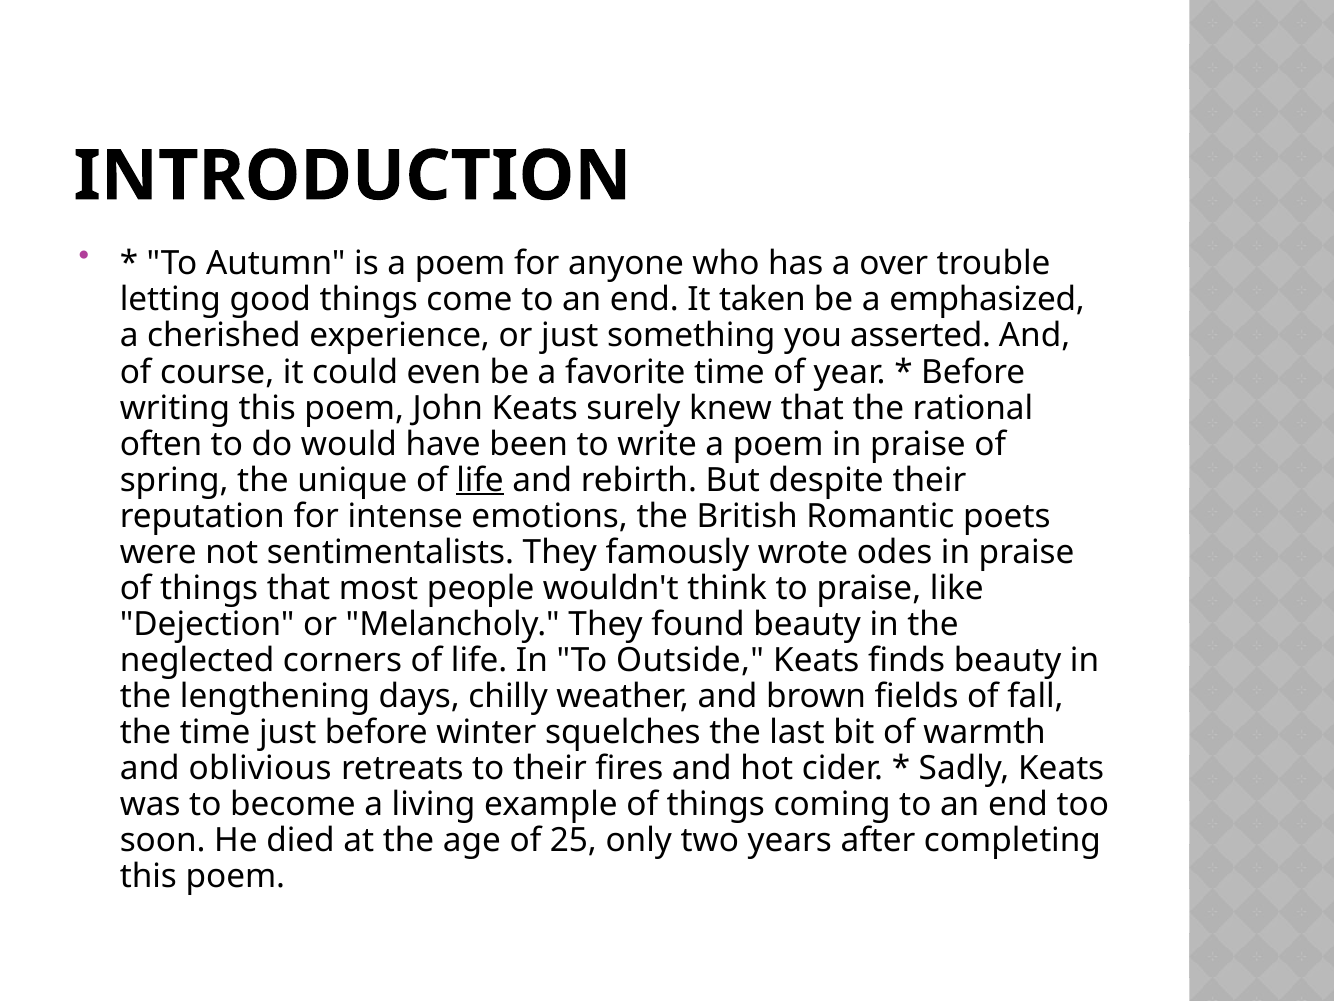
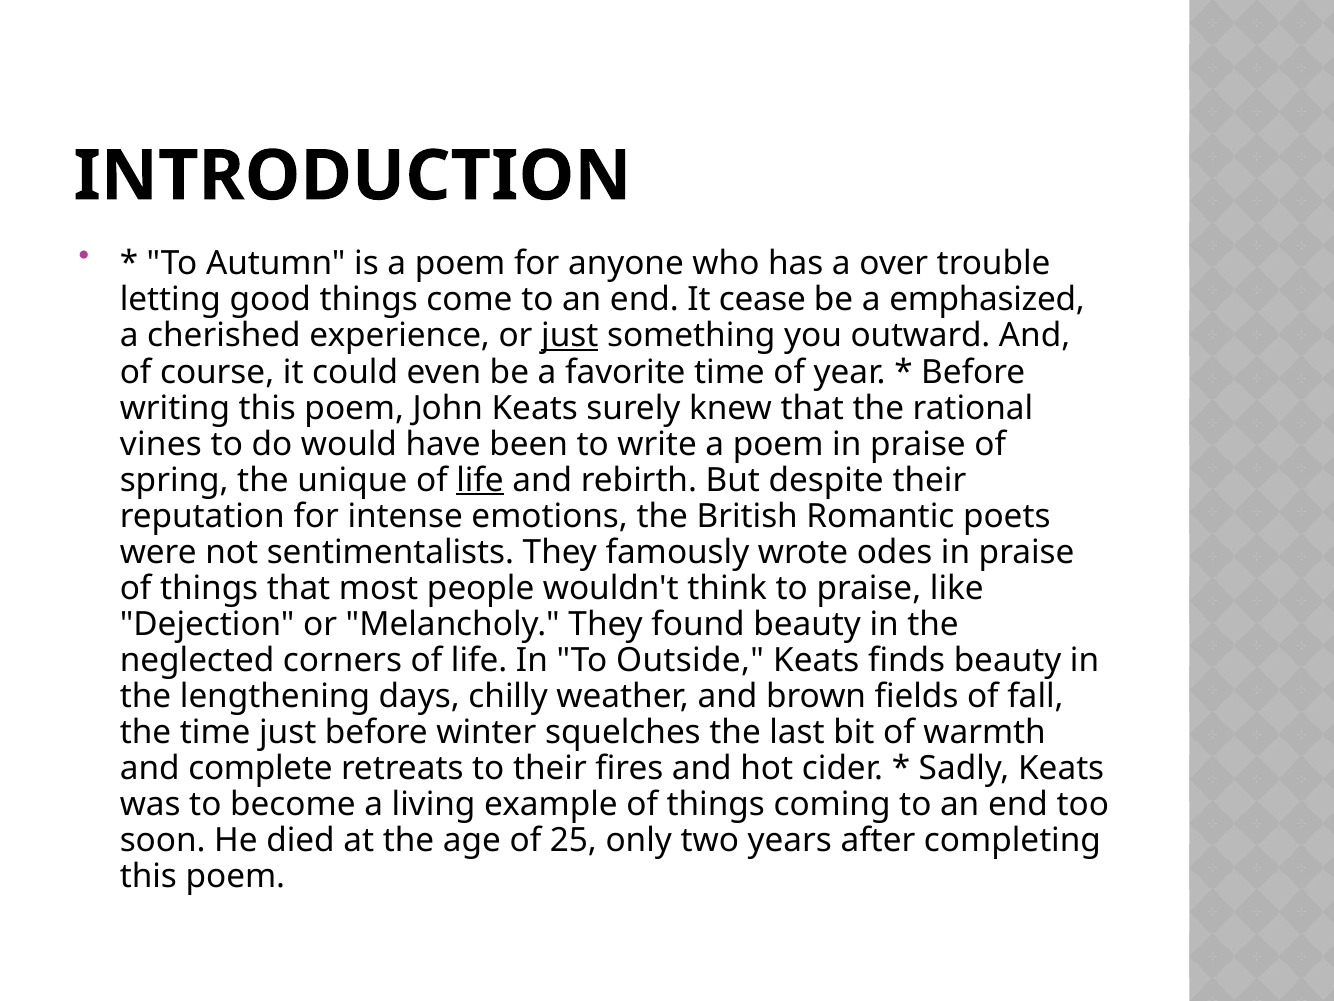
taken: taken -> cease (762, 300)
just underline: none -> present (570, 336)
asserted: asserted -> outward (920, 336)
often: often -> vines (161, 444)
oblivious: oblivious -> complete (260, 768)
